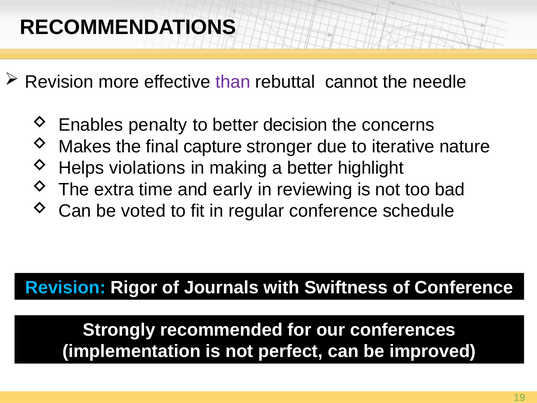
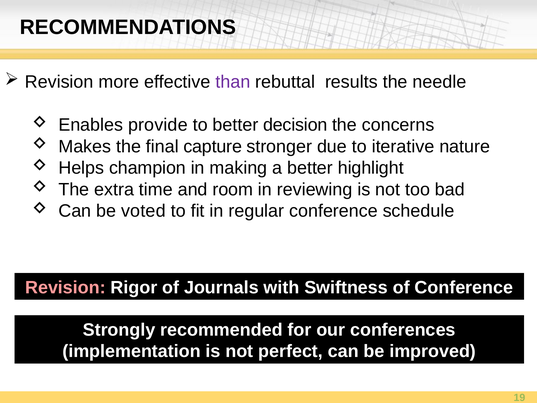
cannot: cannot -> results (351, 82)
penalty: penalty -> provide (158, 125)
violations: violations -> champion (147, 168)
early: early -> room (233, 189)
Revision colour: light blue -> pink (65, 287)
